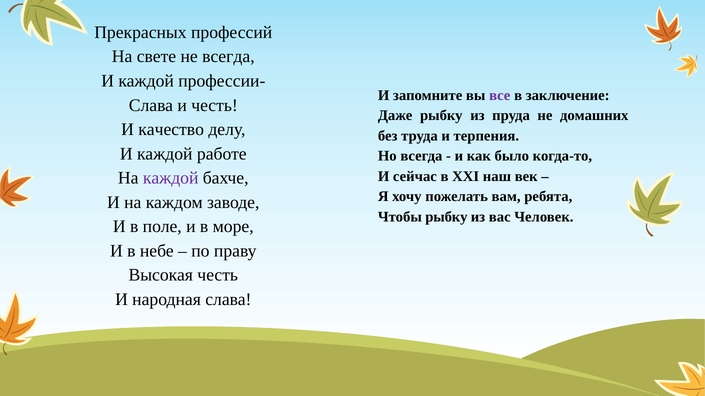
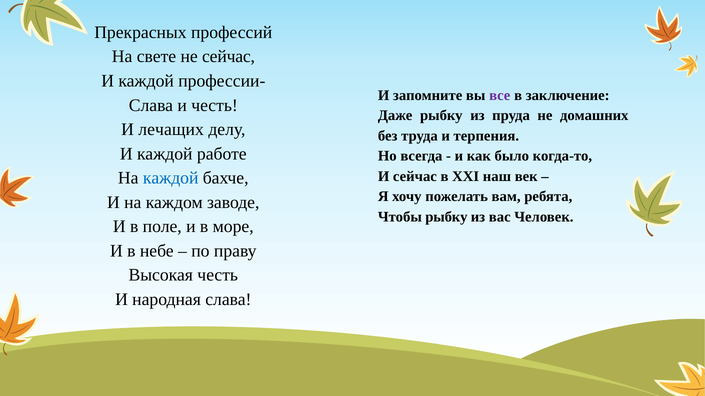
не всегда: всегда -> сейчас (229, 57)
качество: качество -> лечащих (171, 130)
каждой colour: purple -> blue (171, 178)
